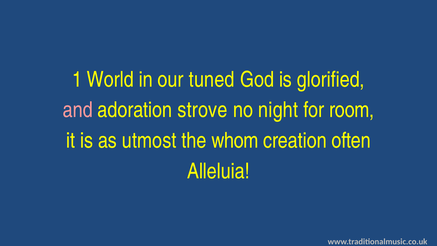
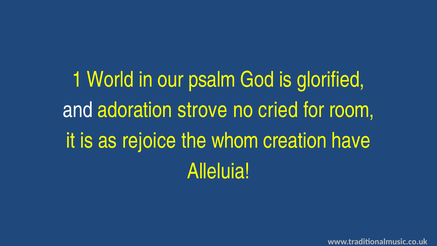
tuned: tuned -> psalm (212, 79)
and colour: pink -> white (78, 110)
night: night -> cried (278, 110)
utmost: utmost -> rejoice (149, 141)
often: often -> have (351, 141)
